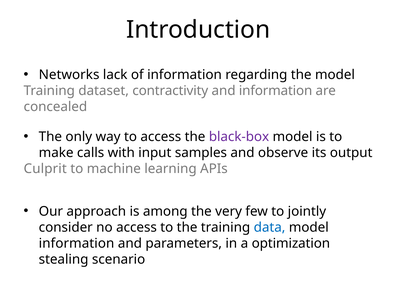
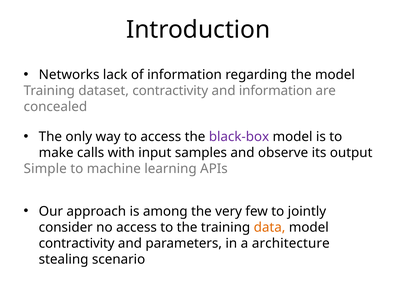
Culprit: Culprit -> Simple (45, 169)
data colour: blue -> orange (270, 228)
information: information -> contractivity (77, 244)
optimization: optimization -> architecture (291, 244)
